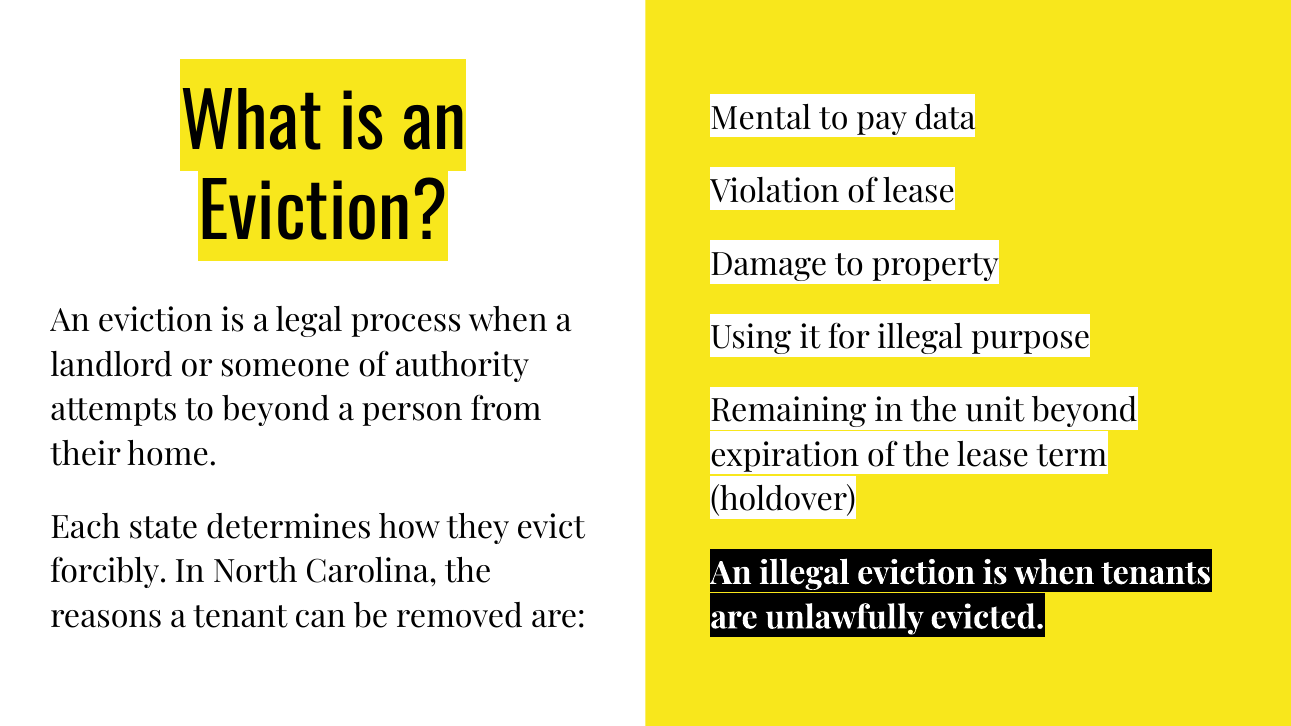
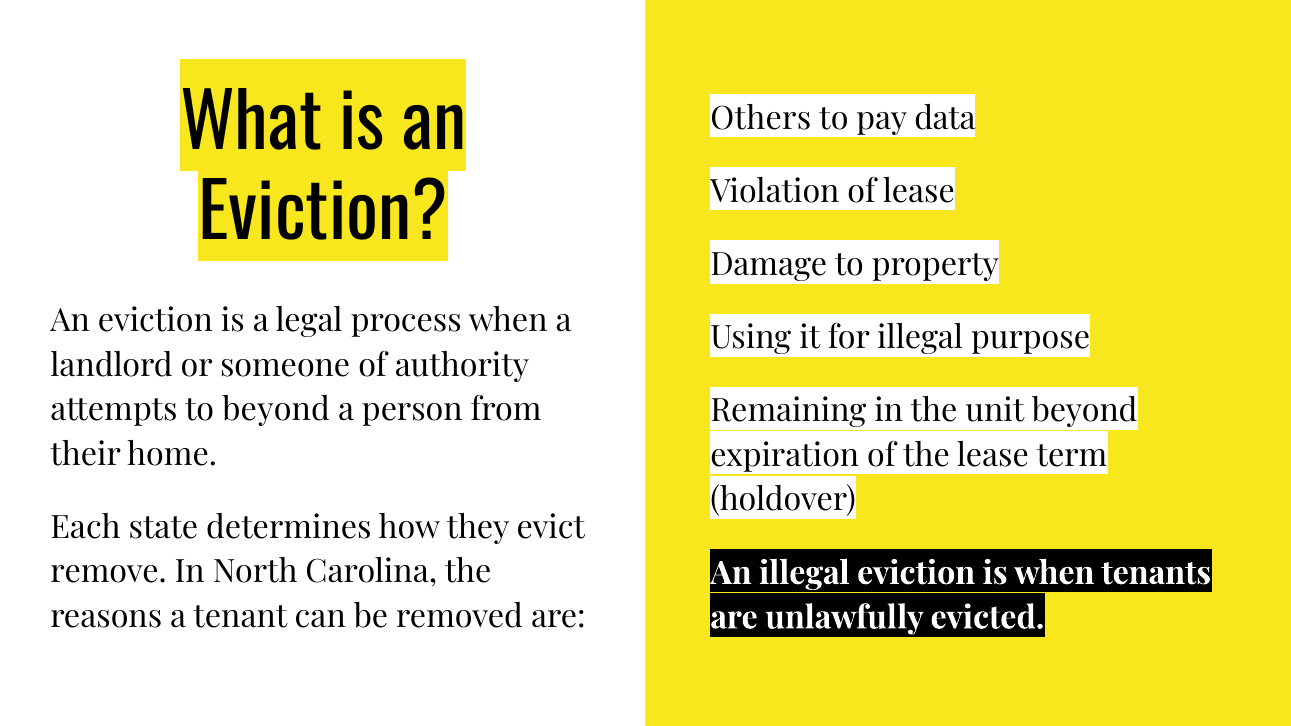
Mental: Mental -> Others (761, 118)
forcibly: forcibly -> remove (109, 572)
